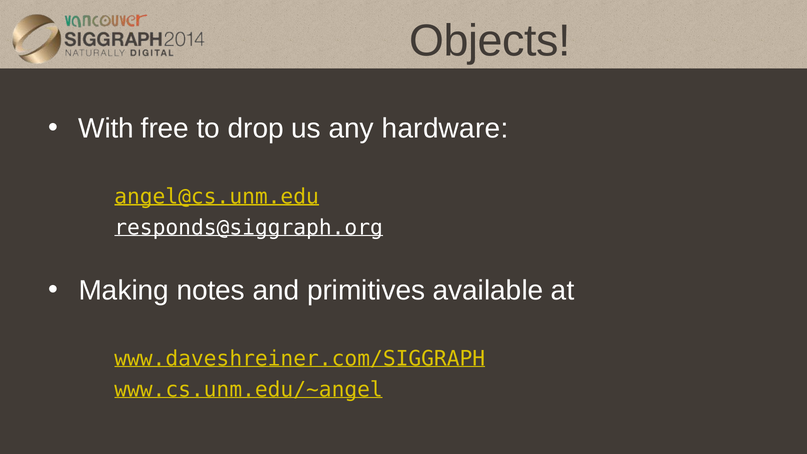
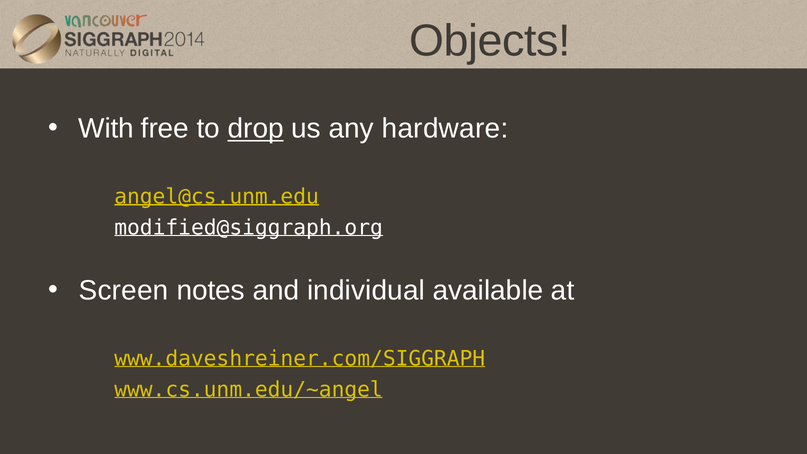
drop underline: none -> present (256, 129)
responds@siggraph.org: responds@siggraph.org -> modified@siggraph.org (249, 228)
Making: Making -> Screen (124, 291)
primitives: primitives -> individual (366, 291)
